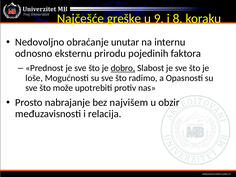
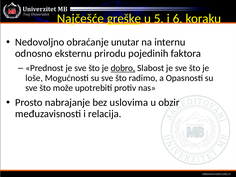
greške underline: none -> present (124, 19)
9: 9 -> 5 (159, 19)
8: 8 -> 6 (178, 19)
najvišem: najvišem -> uslovima (129, 102)
